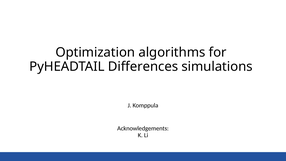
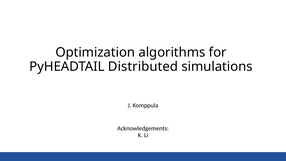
Differences: Differences -> Distributed (143, 67)
